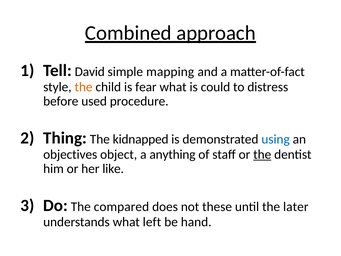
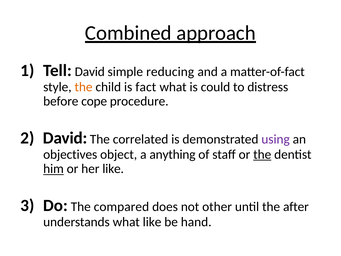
mapping: mapping -> reducing (170, 72)
fear: fear -> fact (146, 87)
used: used -> cope (94, 101)
Thing: Thing -> David (65, 138)
kidnapped: kidnapped -> correlated (141, 139)
using colour: blue -> purple (276, 139)
him underline: none -> present (53, 169)
these: these -> other (217, 207)
later: later -> after (296, 207)
what left: left -> like (152, 222)
